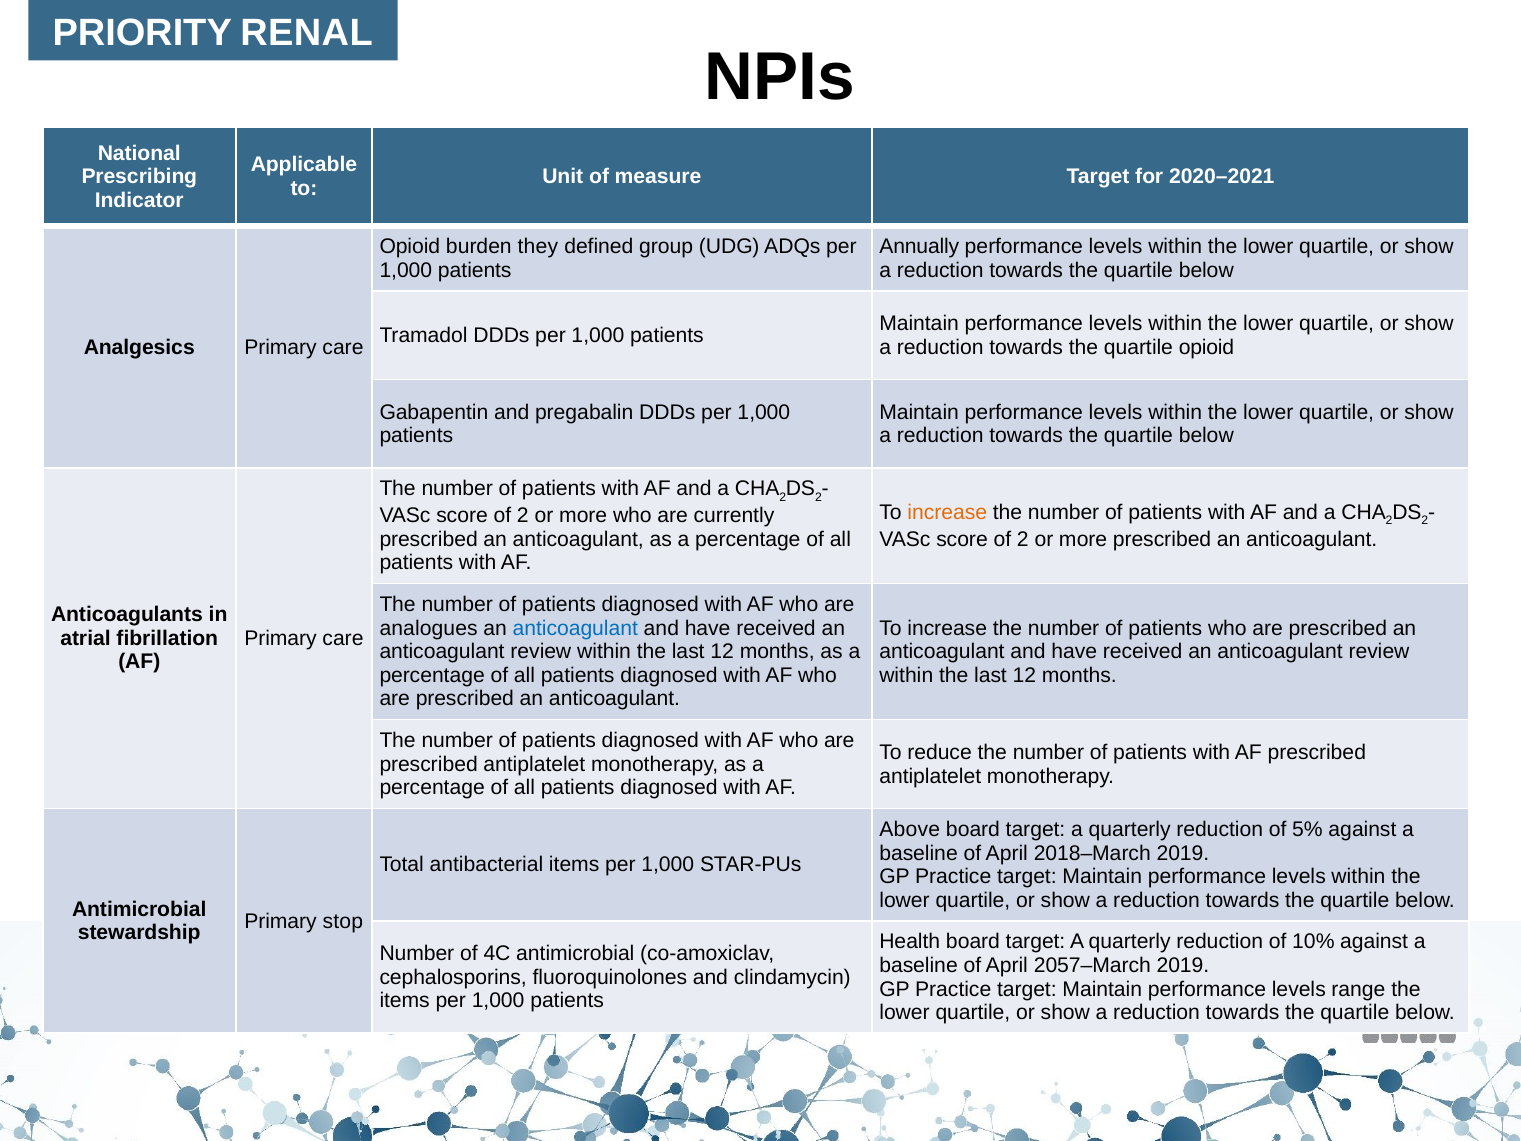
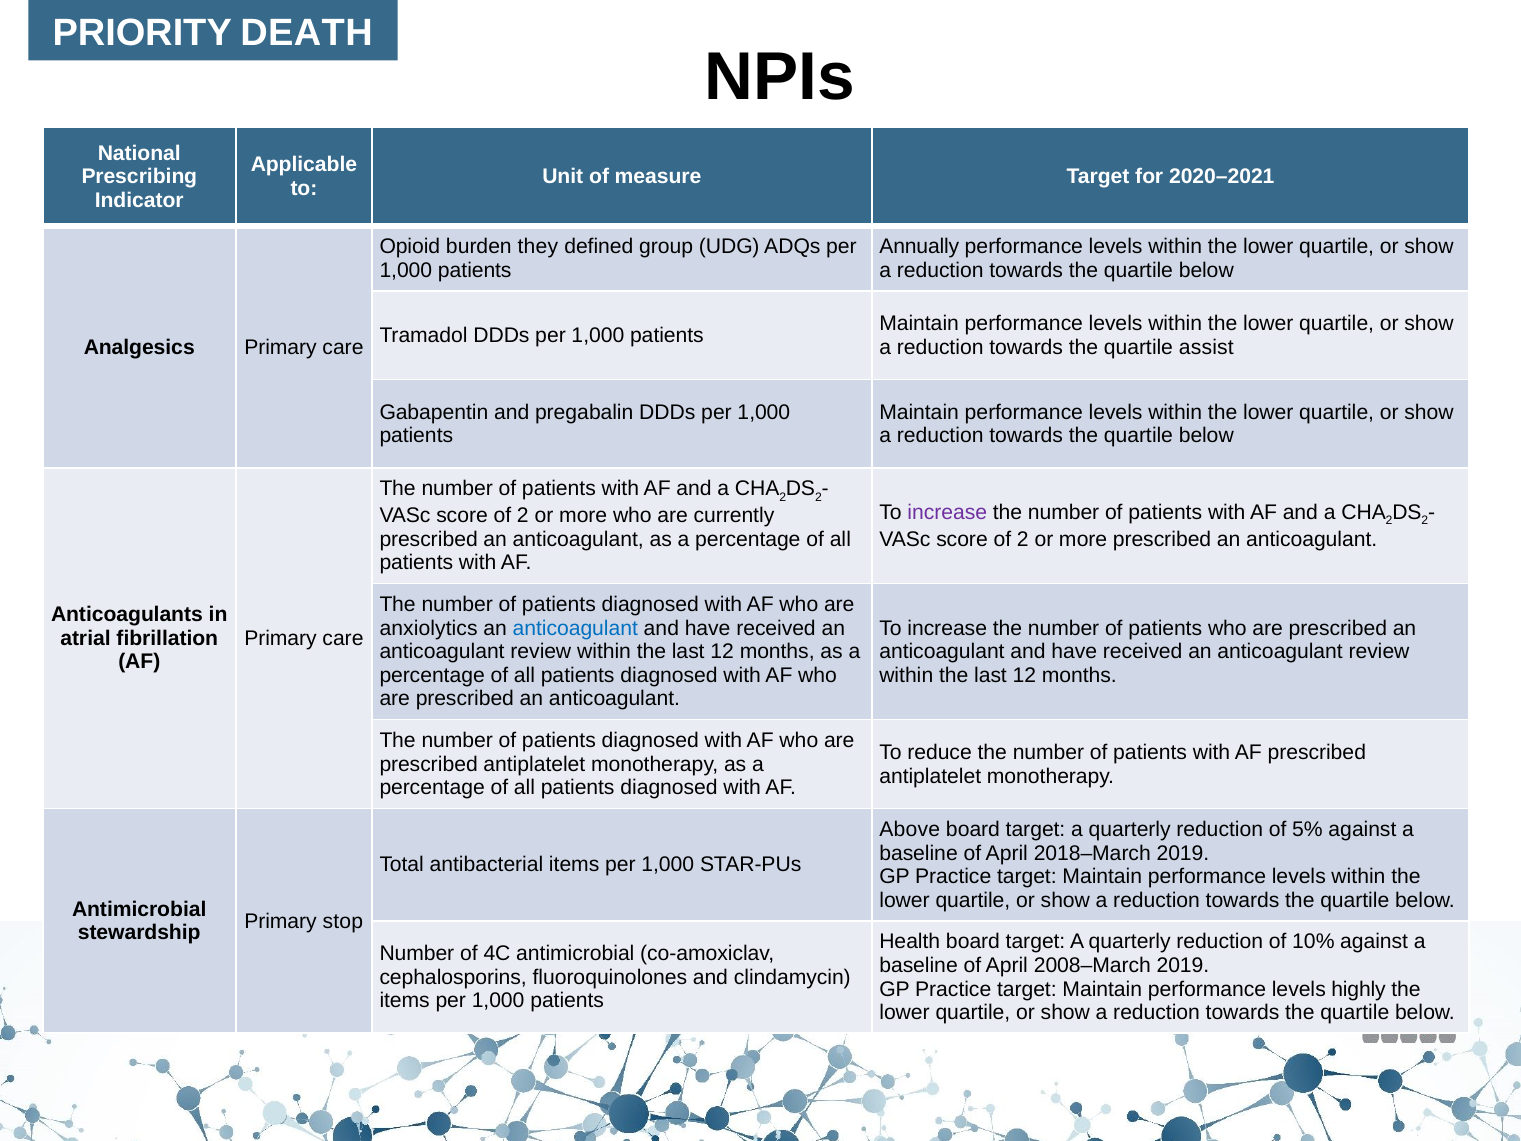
RENAL: RENAL -> DEATH (307, 33)
quartile opioid: opioid -> assist (1206, 347)
increase colour: orange -> purple (947, 512)
analogues: analogues -> anxiolytics (429, 628)
2057–March: 2057–March -> 2008–March (1092, 965)
range: range -> highly (1359, 989)
